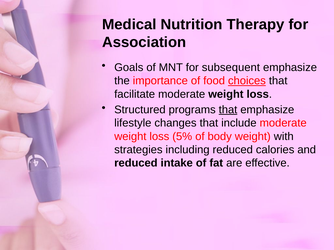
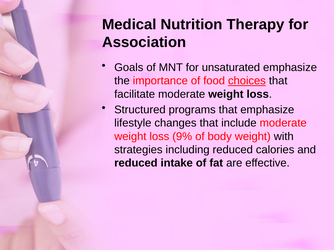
subsequent: subsequent -> unsaturated (231, 68)
that underline: present -> none (228, 110)
5%: 5% -> 9% (182, 137)
